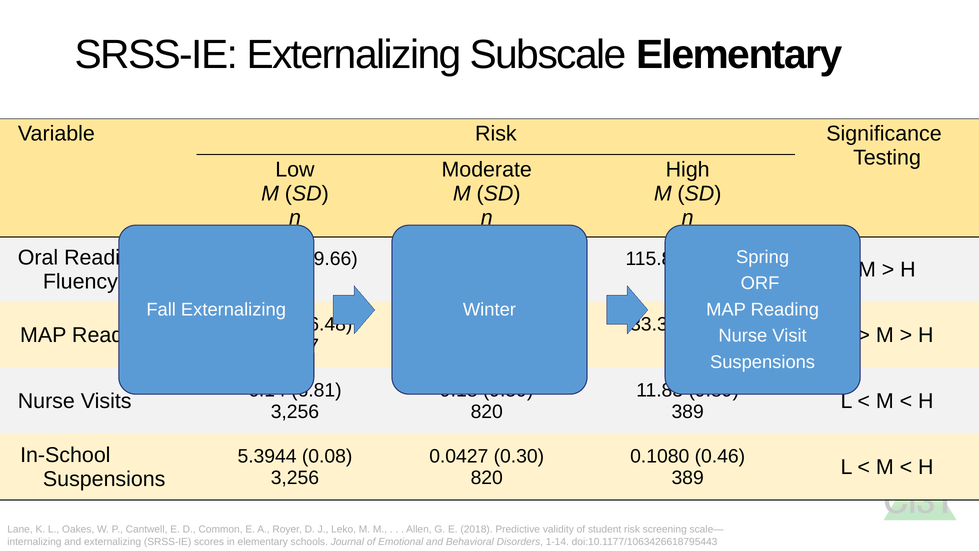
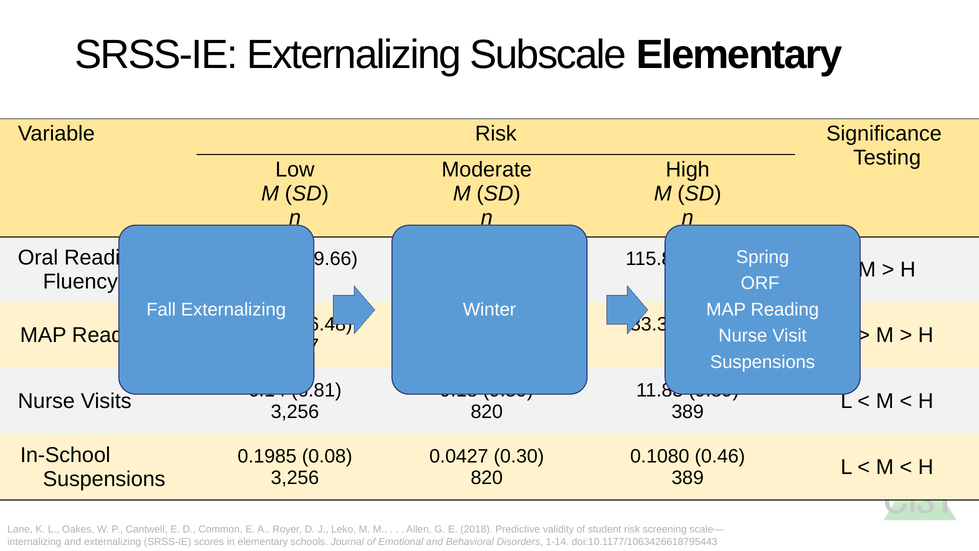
5.3944: 5.3944 -> 0.1985 (267, 456)
